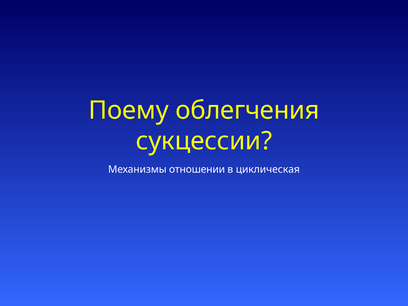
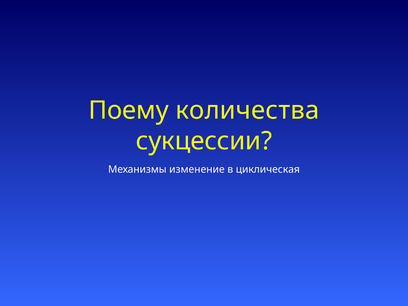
облегчения: облегчения -> количества (247, 110)
отношении: отношении -> изменение (197, 170)
